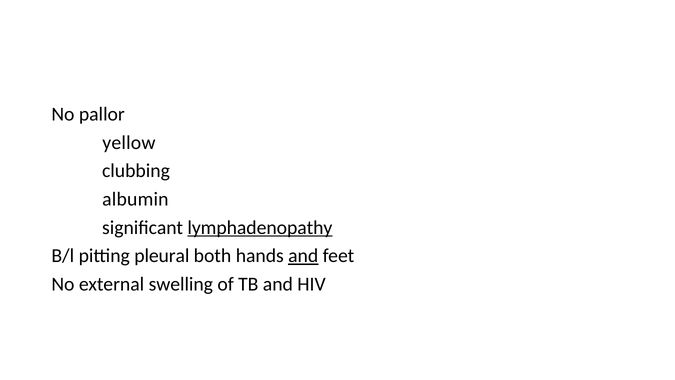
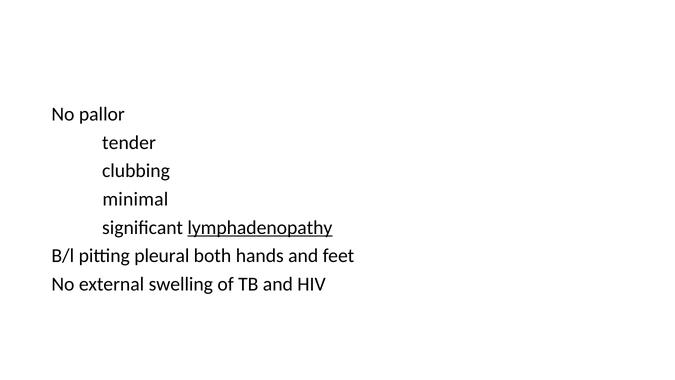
yellow: yellow -> tender (129, 142)
albumin: albumin -> minimal (135, 199)
and underline: present -> none (303, 256)
